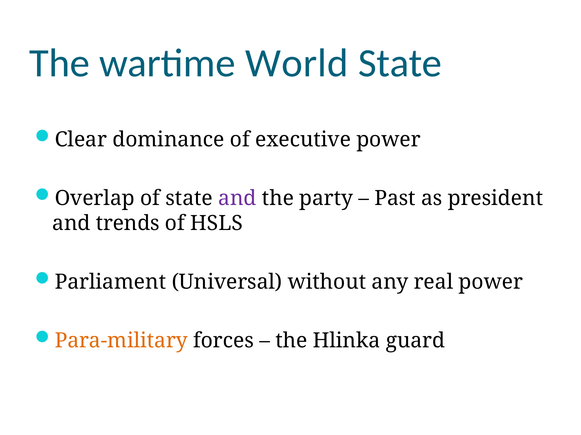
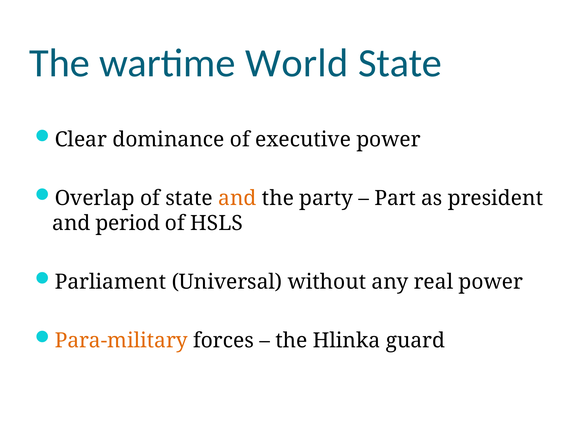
and colour: purple -> orange (237, 199)
Past: Past -> Part (395, 199)
trends: trends -> period (128, 224)
